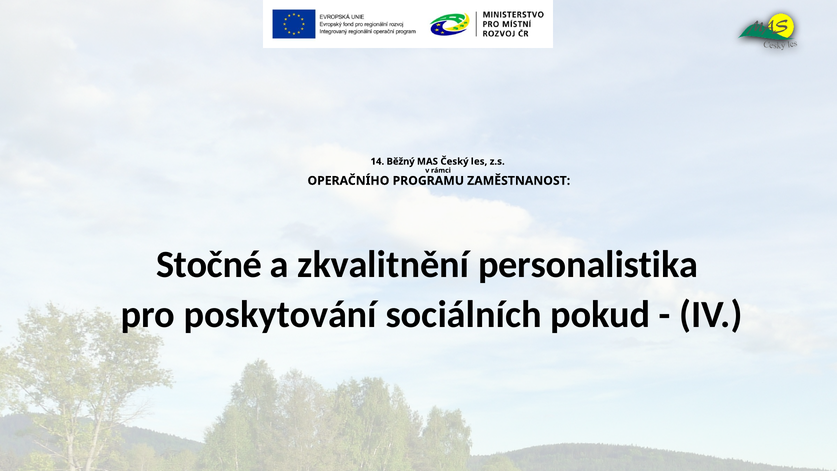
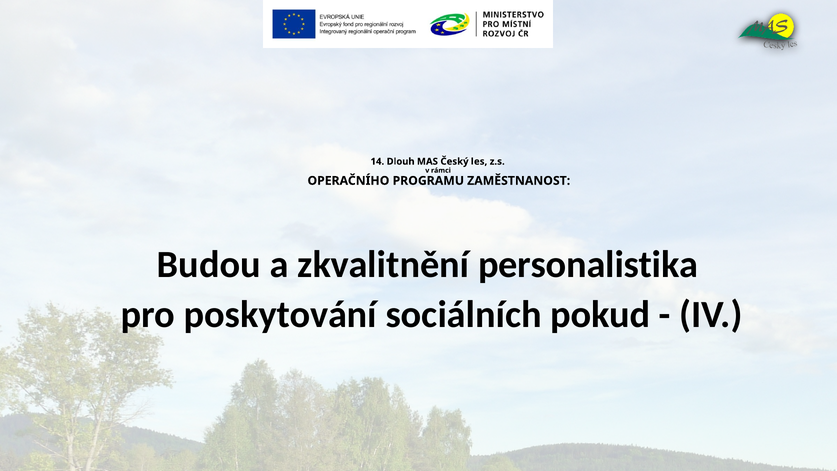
Běžný: Běžný -> Dlouh (401, 161)
Stočné: Stočné -> Budou (209, 264)
